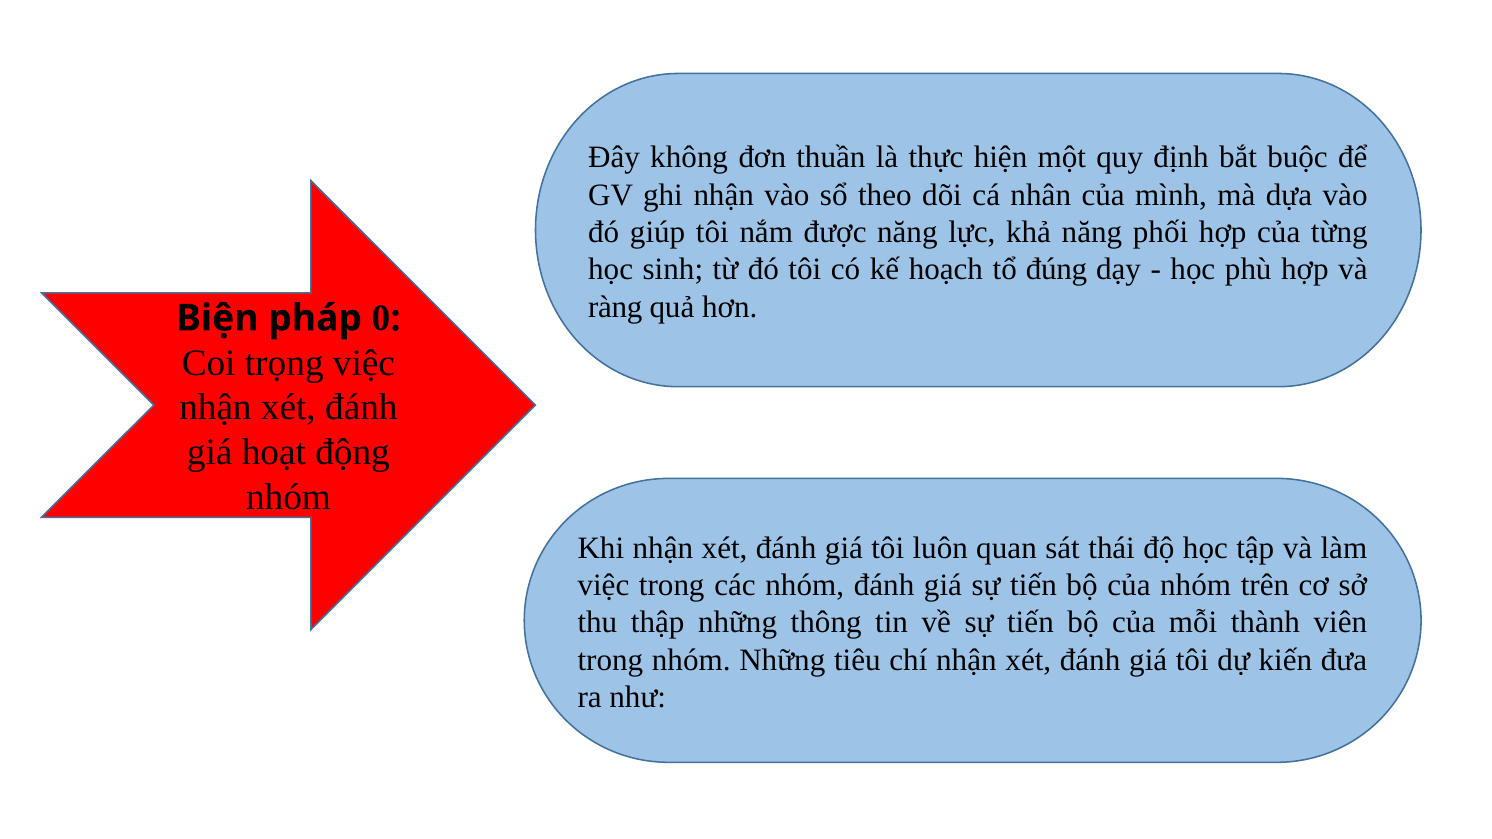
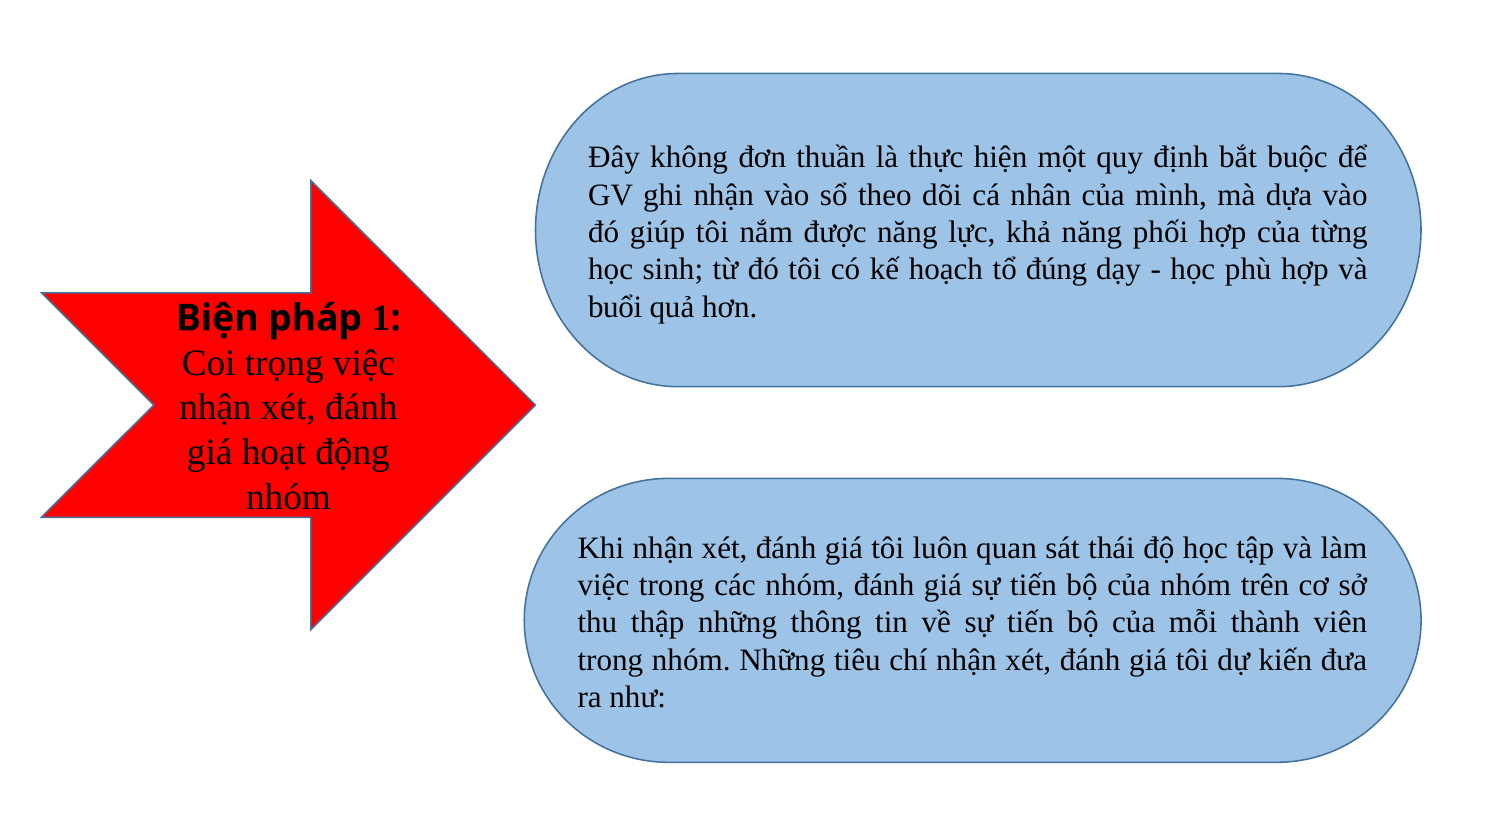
ràng: ràng -> buổi (615, 307)
0: 0 -> 1 (381, 318)
